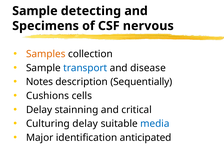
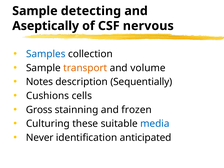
Specimens: Specimens -> Aseptically (46, 26)
Samples colour: orange -> blue (46, 54)
transport colour: blue -> orange (85, 68)
disease: disease -> volume (148, 68)
Delay: Delay -> Gross (39, 110)
critical: critical -> frozen (137, 110)
Culturing delay: delay -> these (85, 124)
Major: Major -> Never (40, 138)
